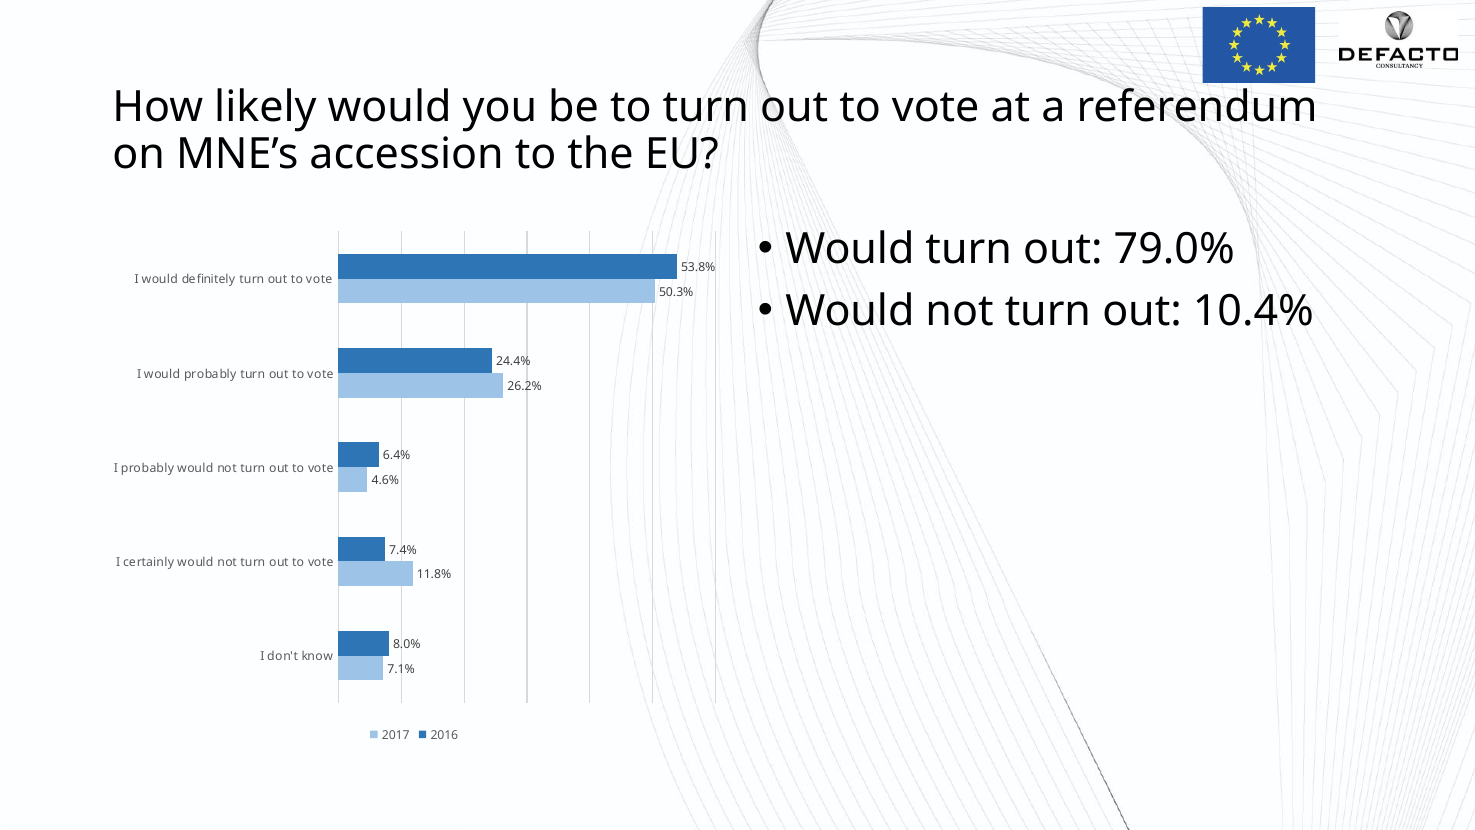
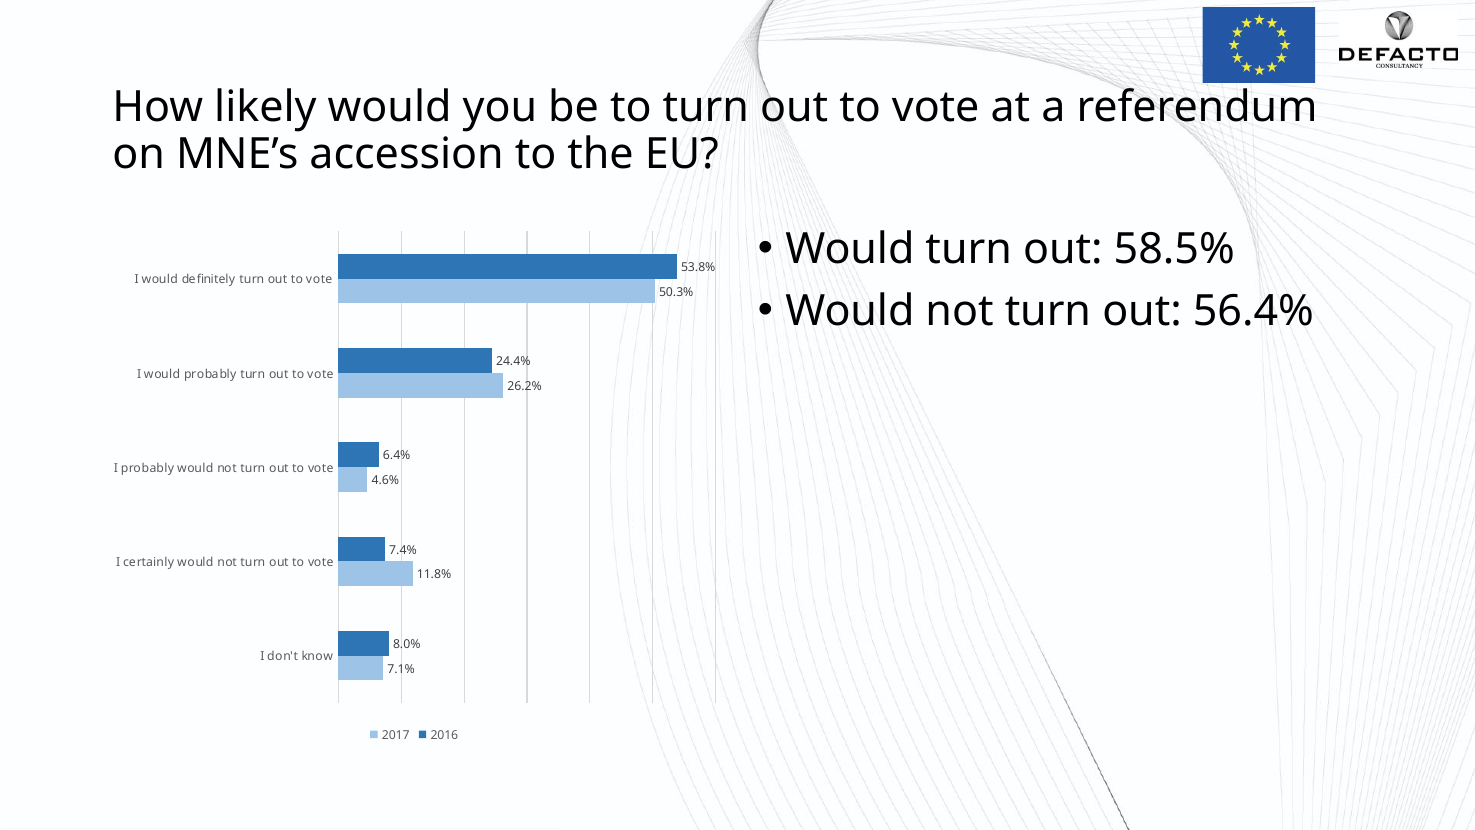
79.0%: 79.0% -> 58.5% (1174, 249)
10.4%: 10.4% -> 56.4% (1253, 311)
